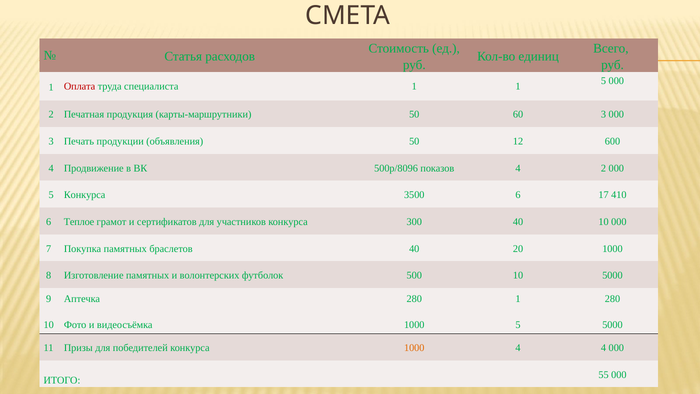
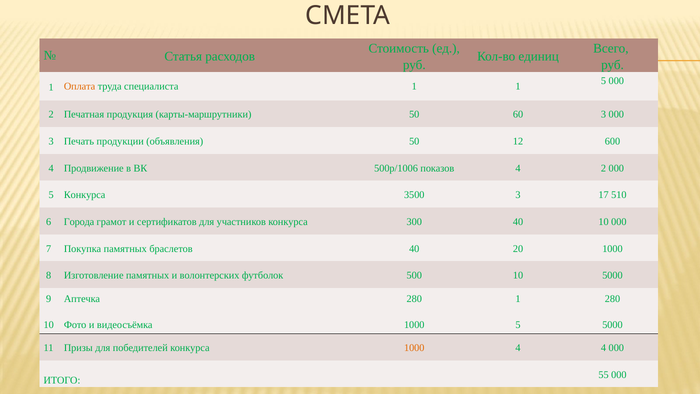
Оплата colour: red -> orange (80, 86)
500р/8096: 500р/8096 -> 500р/1006 (396, 168)
3500 6: 6 -> 3 (518, 195)
410: 410 -> 510 (619, 195)
Теплое: Теплое -> Города (79, 222)
